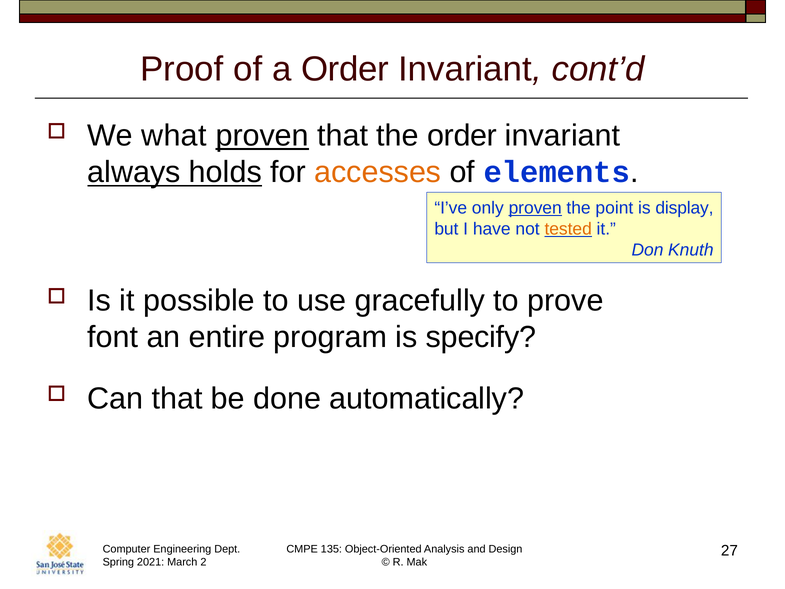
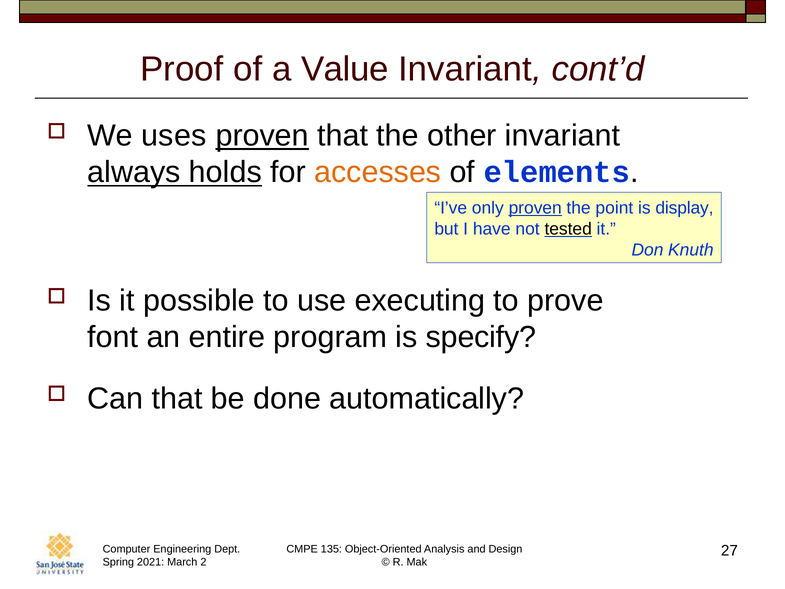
a Order: Order -> Value (345, 69)
what: what -> uses (174, 136)
the order: order -> other (462, 136)
tested colour: orange -> black (568, 229)
gracefully: gracefully -> executing (420, 301)
